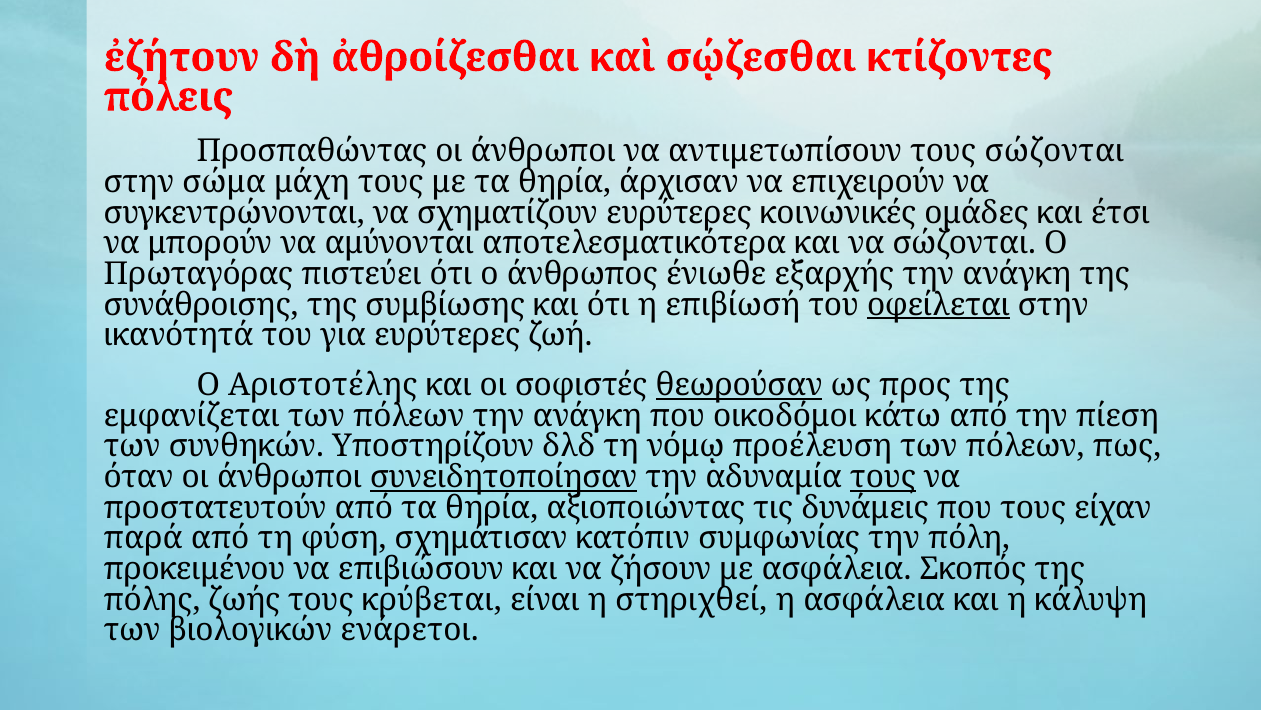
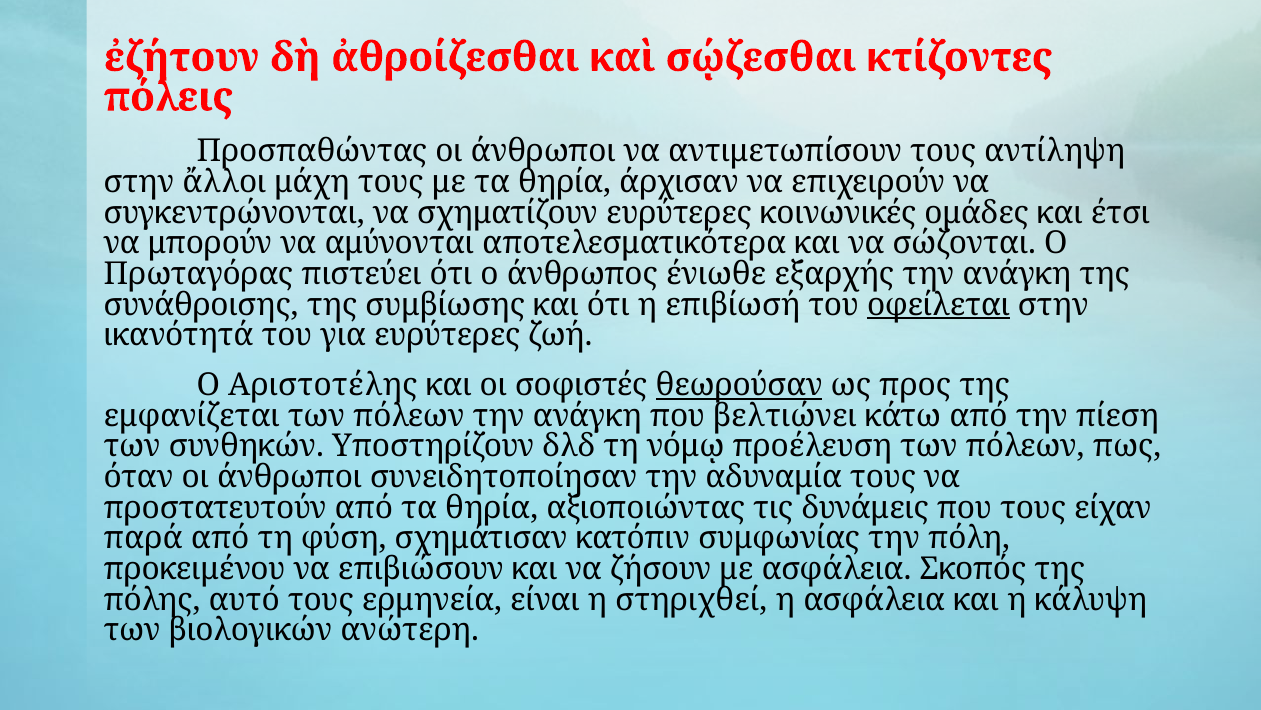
τους σώζονται: σώζονται -> αντίληψη (1055, 151)
σώμα: σώμα -> ἄλλοι (224, 182)
οικοδόμοι: οικοδόμοι -> βελτιώνει (785, 415)
συνειδητοποίησαν underline: present -> none (504, 477)
τους underline: present -> none (883, 477)
ζωής: ζωής -> αυτό (244, 599)
κρύβεται: κρύβεται -> ερμηνεία (432, 599)
ενάρετοι: ενάρετοι -> ανώτερη (410, 630)
